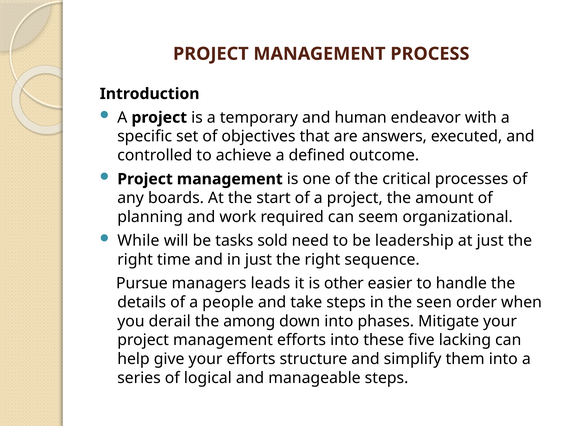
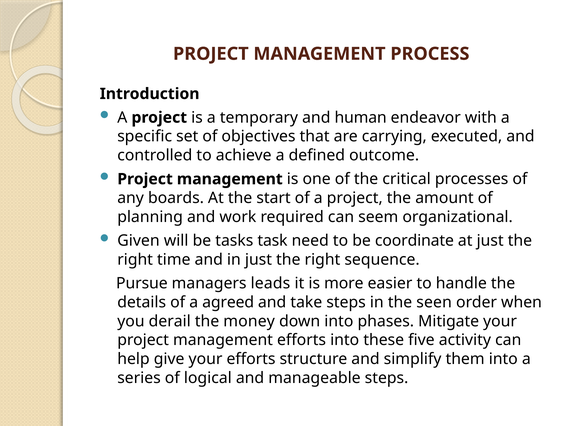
answers: answers -> carrying (394, 136)
While: While -> Given (138, 240)
sold: sold -> task (273, 240)
leadership: leadership -> coordinate (414, 240)
other: other -> more (344, 283)
people: people -> agreed (228, 302)
among: among -> money (249, 321)
lacking: lacking -> activity (465, 339)
